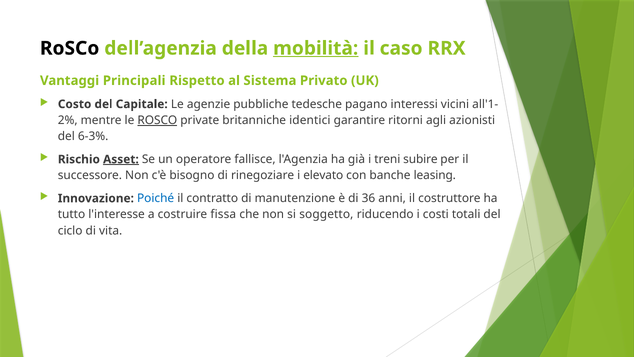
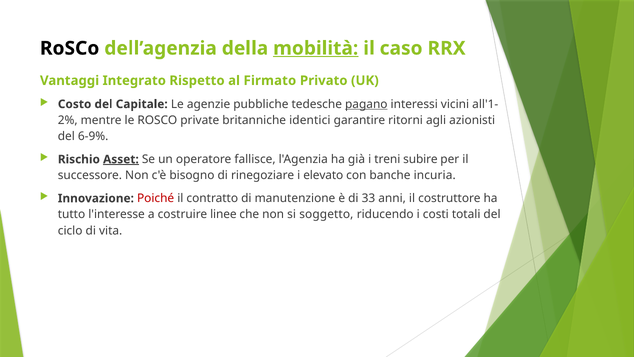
Principali: Principali -> Integrato (134, 80)
Sistema: Sistema -> Firmato (270, 80)
pagano underline: none -> present (366, 104)
ROSCO underline: present -> none (157, 120)
6-3%: 6-3% -> 6-9% (93, 136)
leasing: leasing -> incuria (435, 175)
Poiché colour: blue -> red (156, 198)
36: 36 -> 33 (368, 198)
fissa: fissa -> linee (223, 214)
